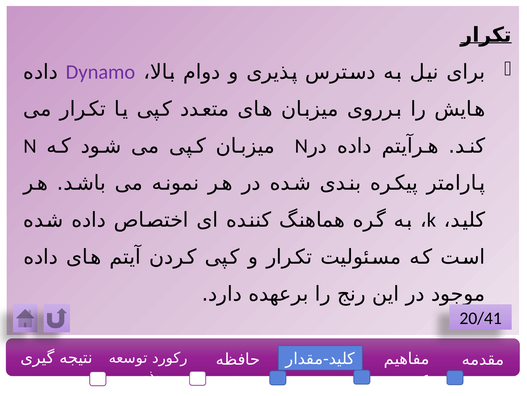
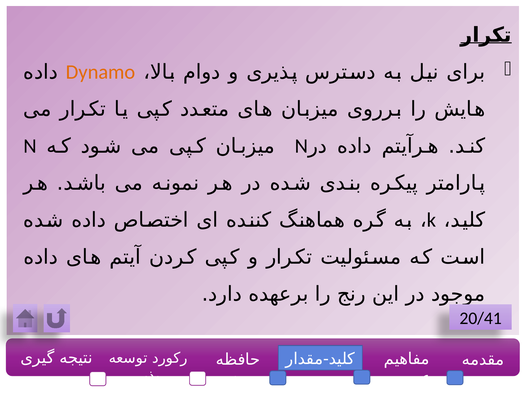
Dynamo colour: purple -> orange (101, 72)
